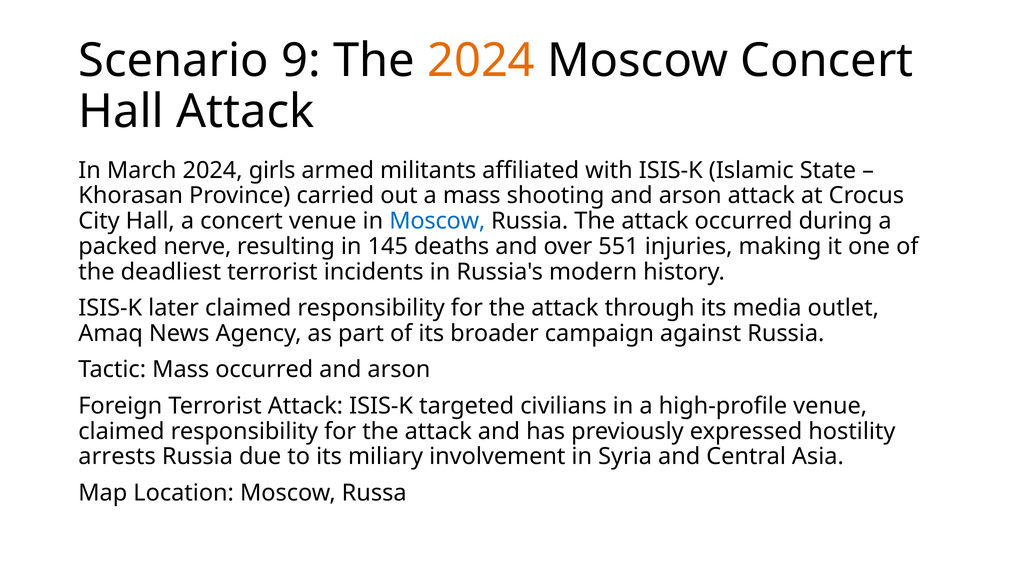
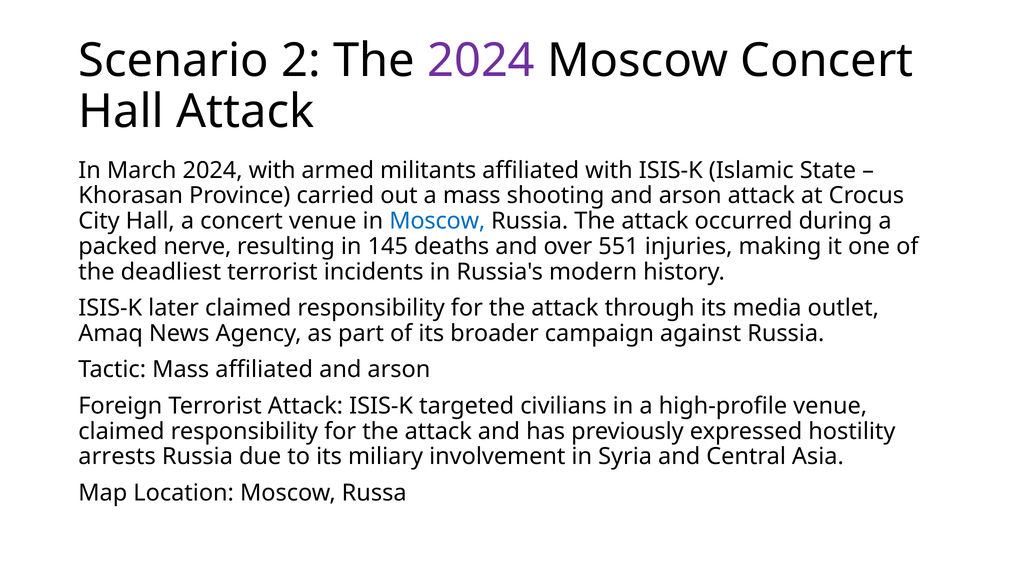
9: 9 -> 2 (301, 61)
2024 colour: orange -> purple (481, 61)
2024 girls: girls -> with (272, 170)
Mass occurred: occurred -> affiliated (264, 370)
